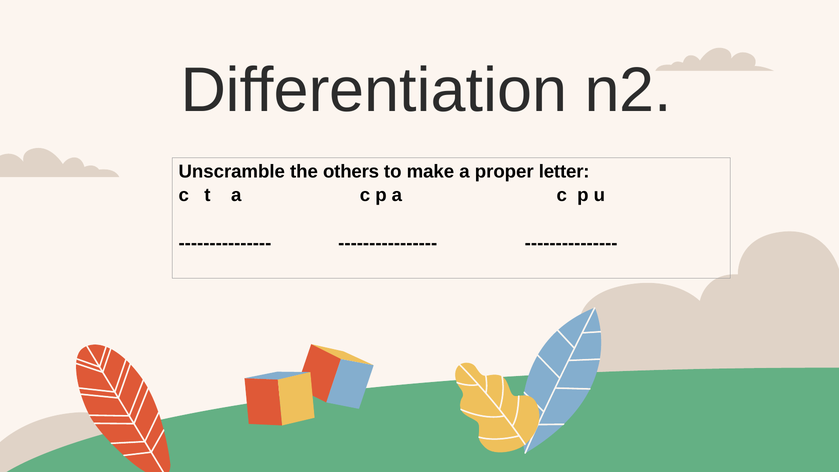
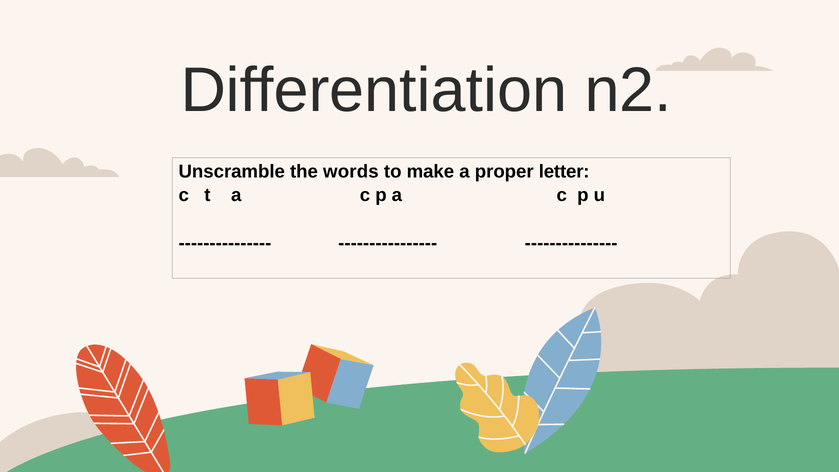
others: others -> words (351, 171)
